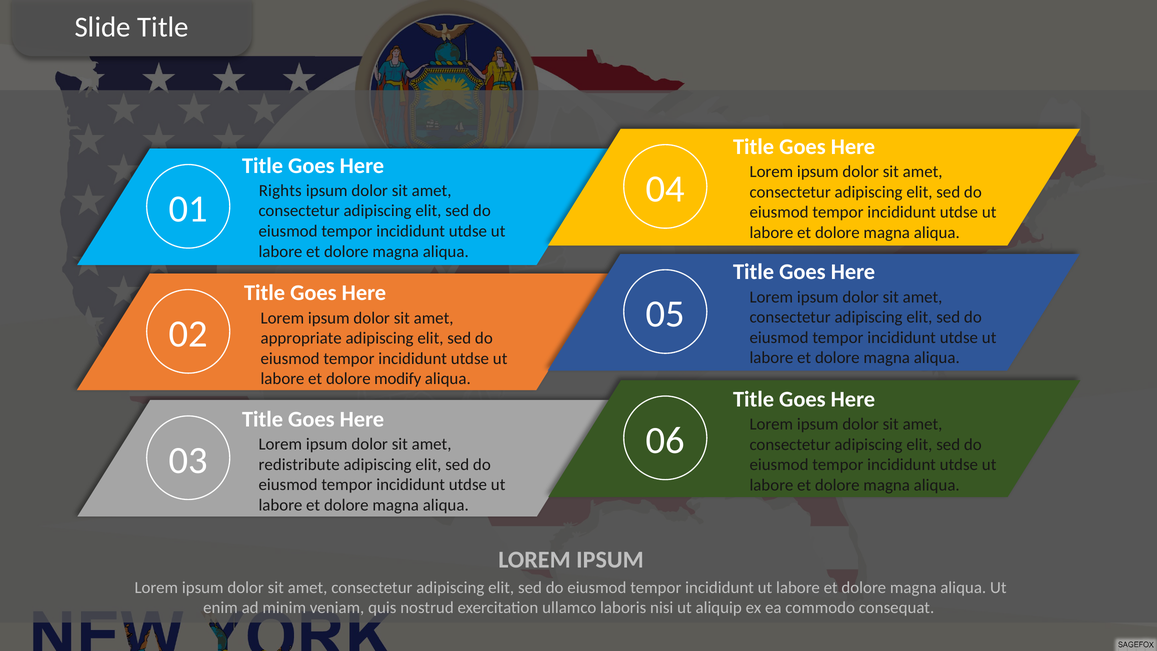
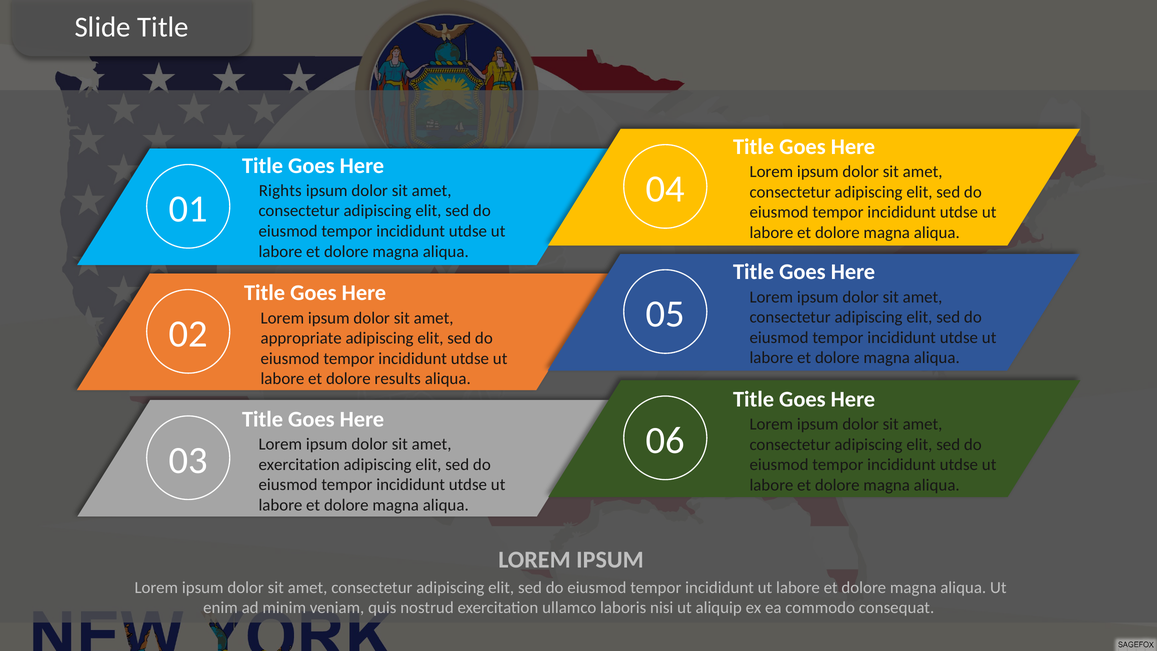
modify: modify -> results (398, 379)
redistribute: redistribute -> exercitation (299, 464)
